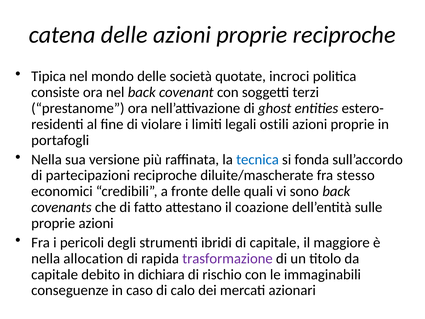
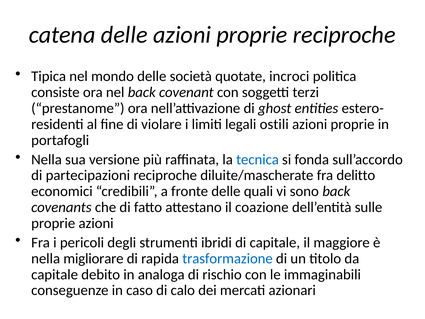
stesso: stesso -> delitto (356, 175)
allocation: allocation -> migliorare (93, 258)
trasformazione colour: purple -> blue (228, 258)
dichiara: dichiara -> analoga (161, 274)
